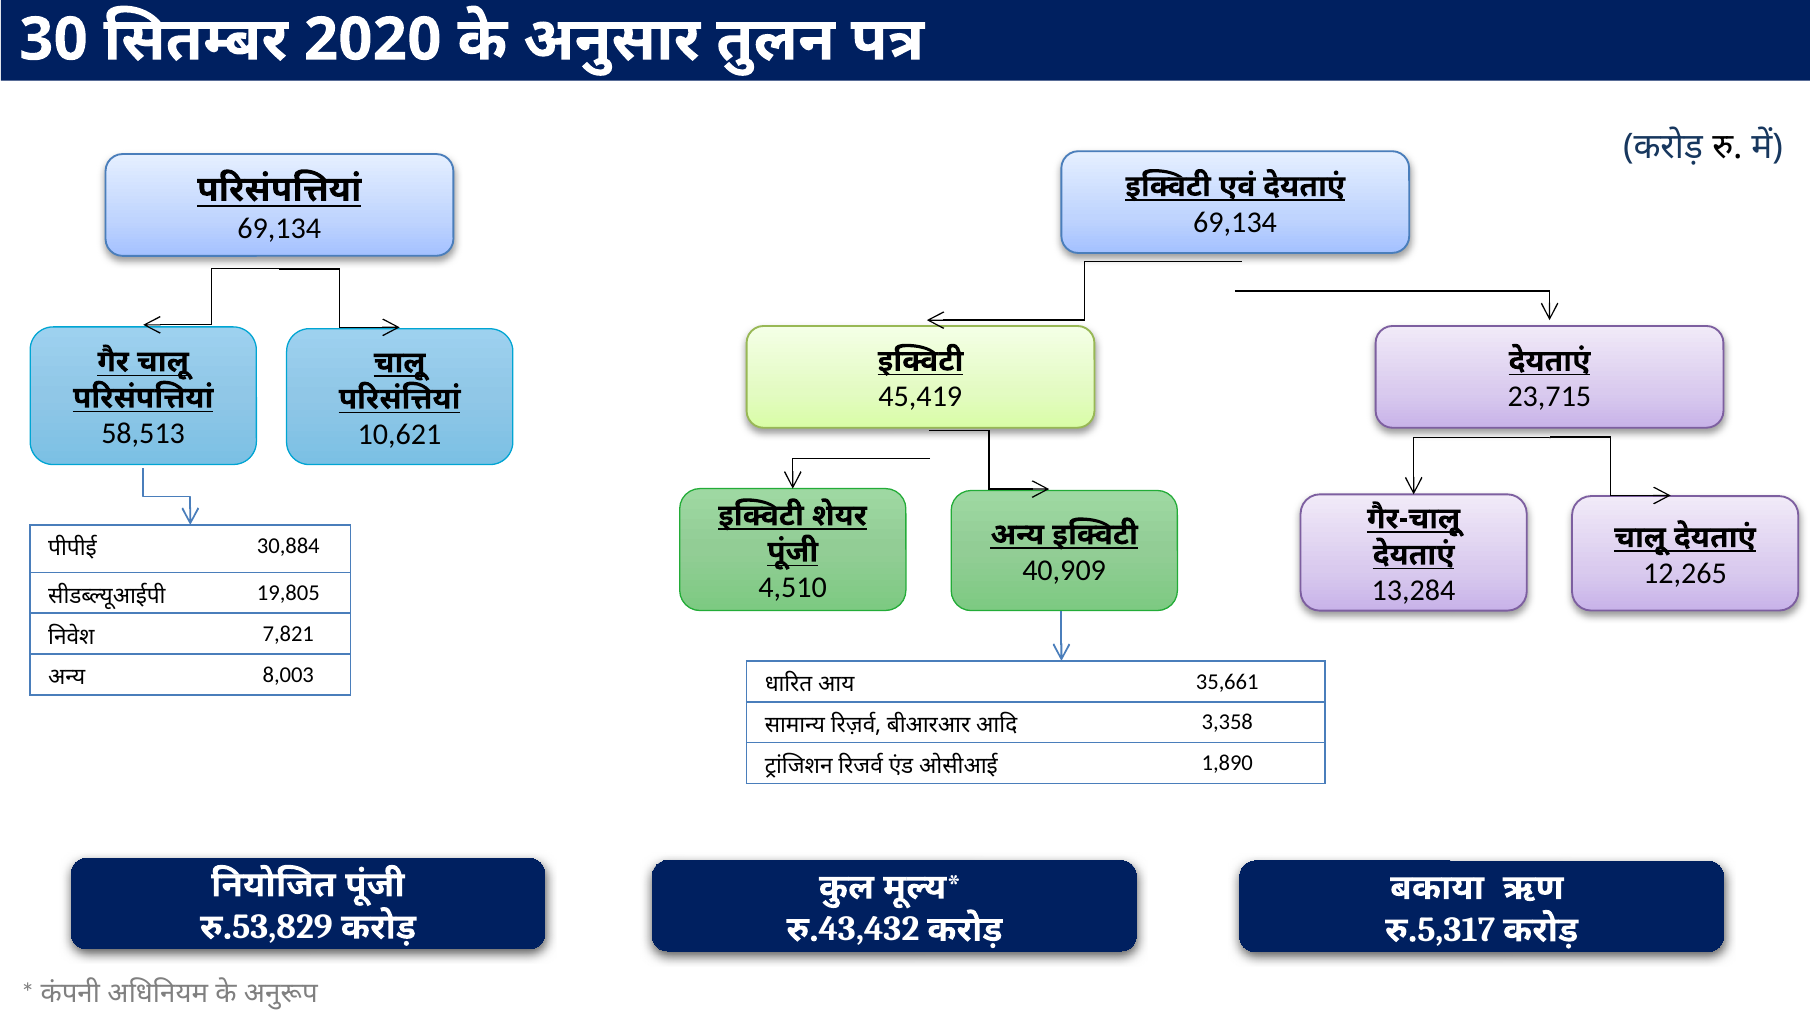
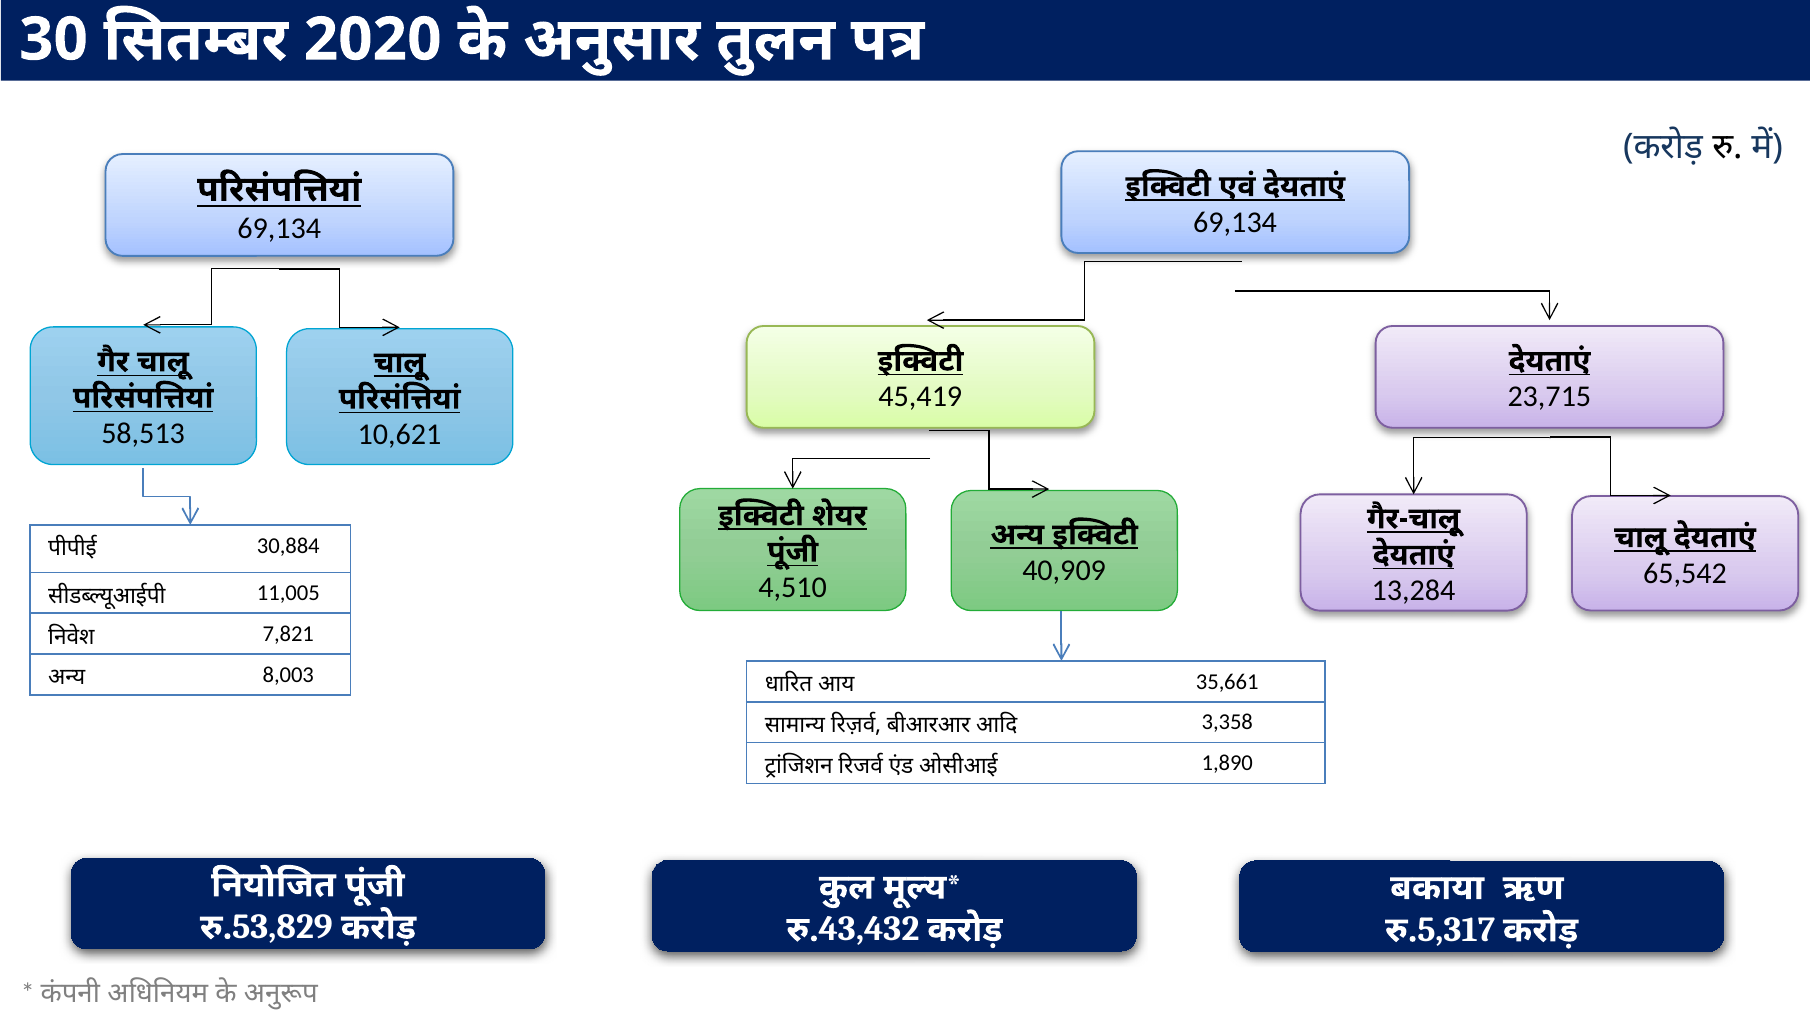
12,265: 12,265 -> 65,542 (1685, 574)
19,805: 19,805 -> 11,005 (288, 593)
